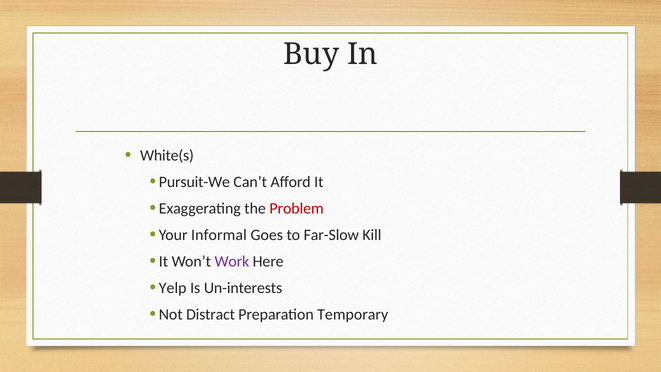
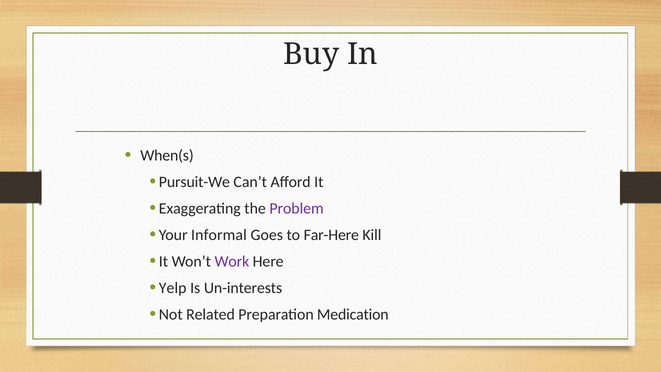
White(s: White(s -> When(s (167, 156)
Problem colour: red -> purple (297, 208)
Far-Slow: Far-Slow -> Far-Here (331, 235)
Distract: Distract -> Related (211, 314)
Temporary: Temporary -> Medication (353, 314)
